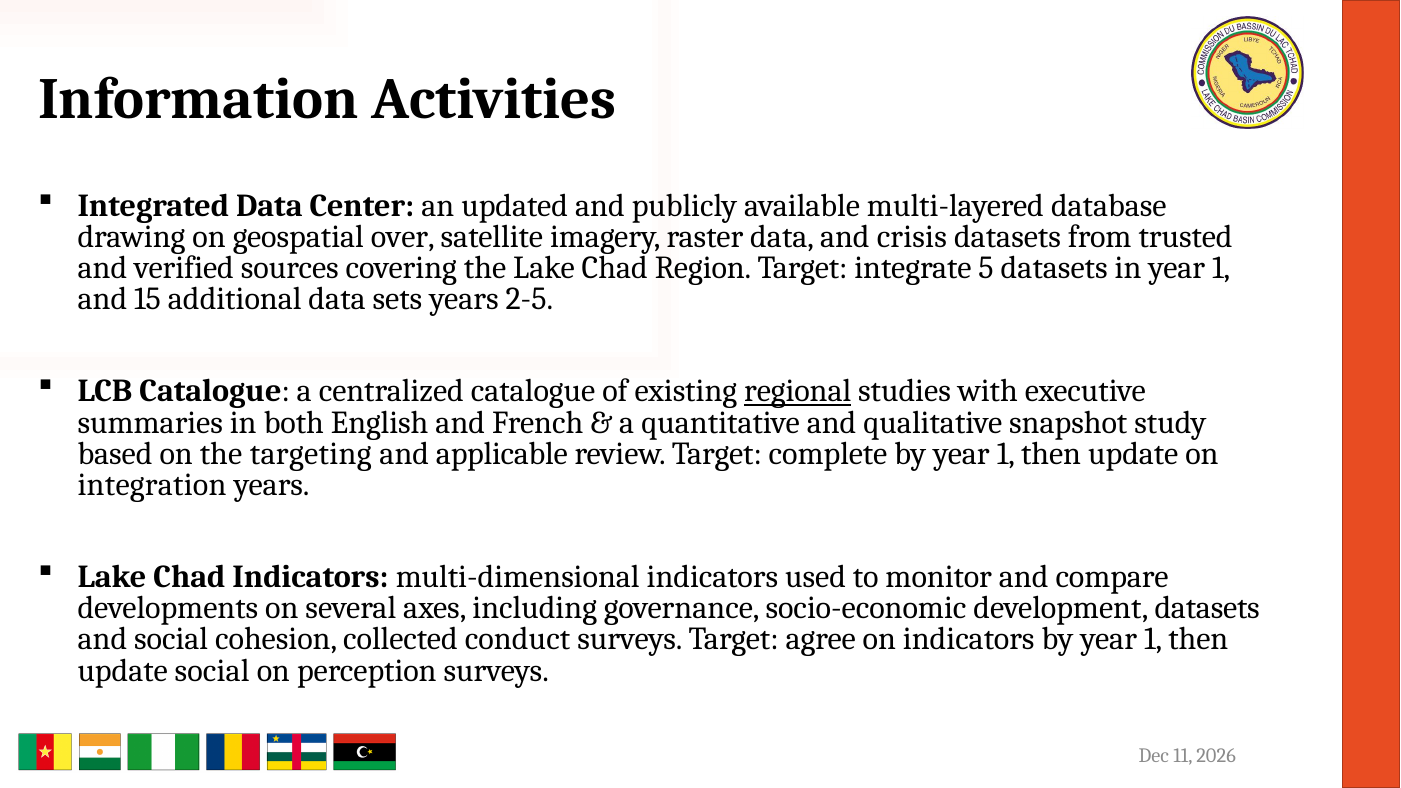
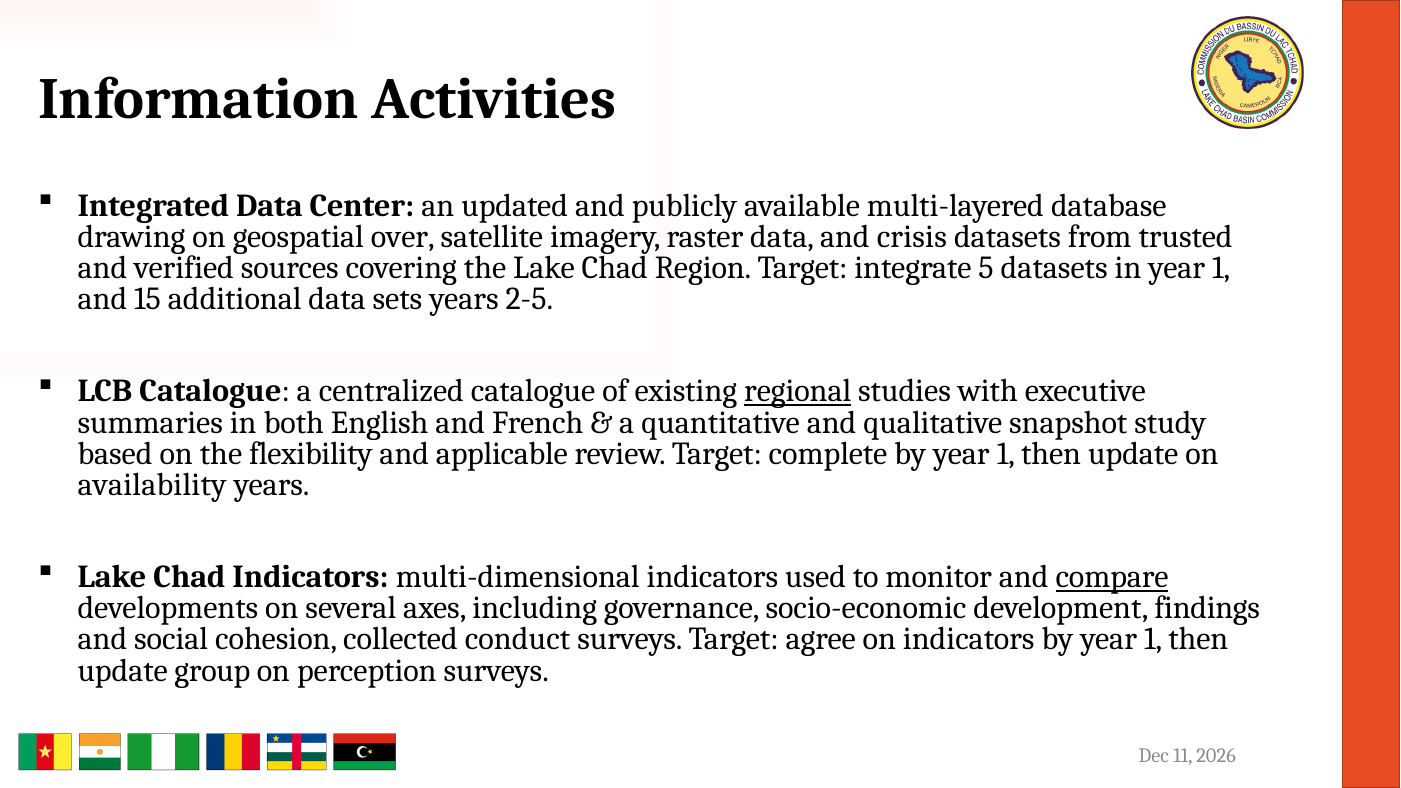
targeting: targeting -> flexibility (311, 454)
integration: integration -> availability (152, 485)
compare underline: none -> present (1112, 577)
development datasets: datasets -> findings (1207, 608)
update social: social -> group (212, 671)
